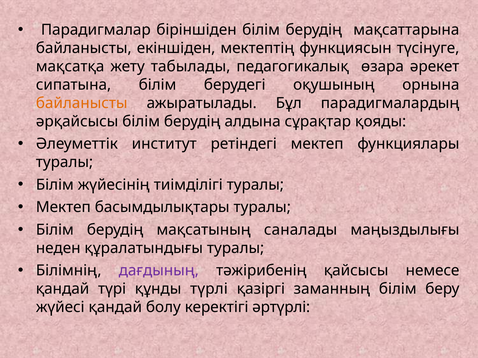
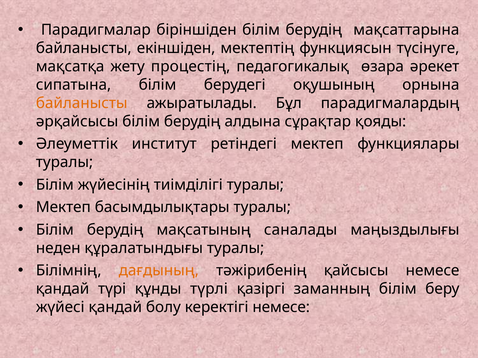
табылады: табылады -> процестің (191, 67)
дағдының colour: purple -> orange (159, 271)
керектігі әртүрлі: әртүрлі -> немесе (281, 308)
